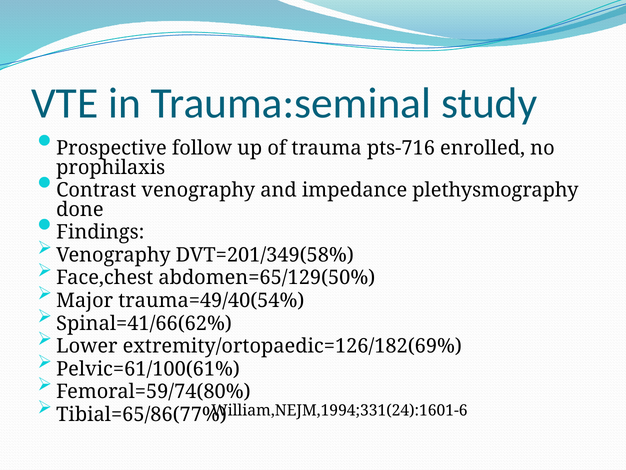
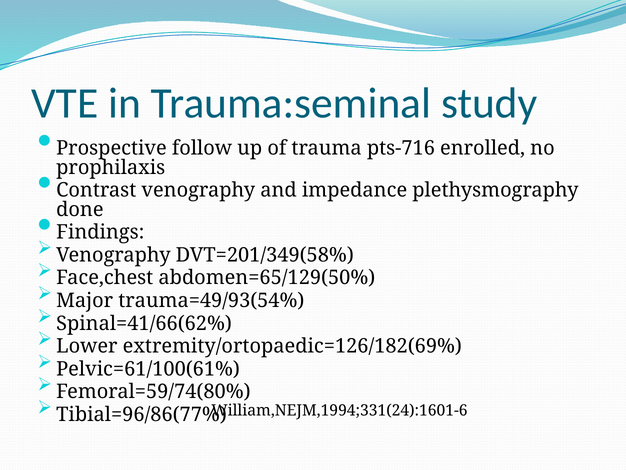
trauma=49/40(54%: trauma=49/40(54% -> trauma=49/93(54% (211, 300)
Tibial=65/86(77%: Tibial=65/86(77% -> Tibial=96/86(77% (142, 414)
